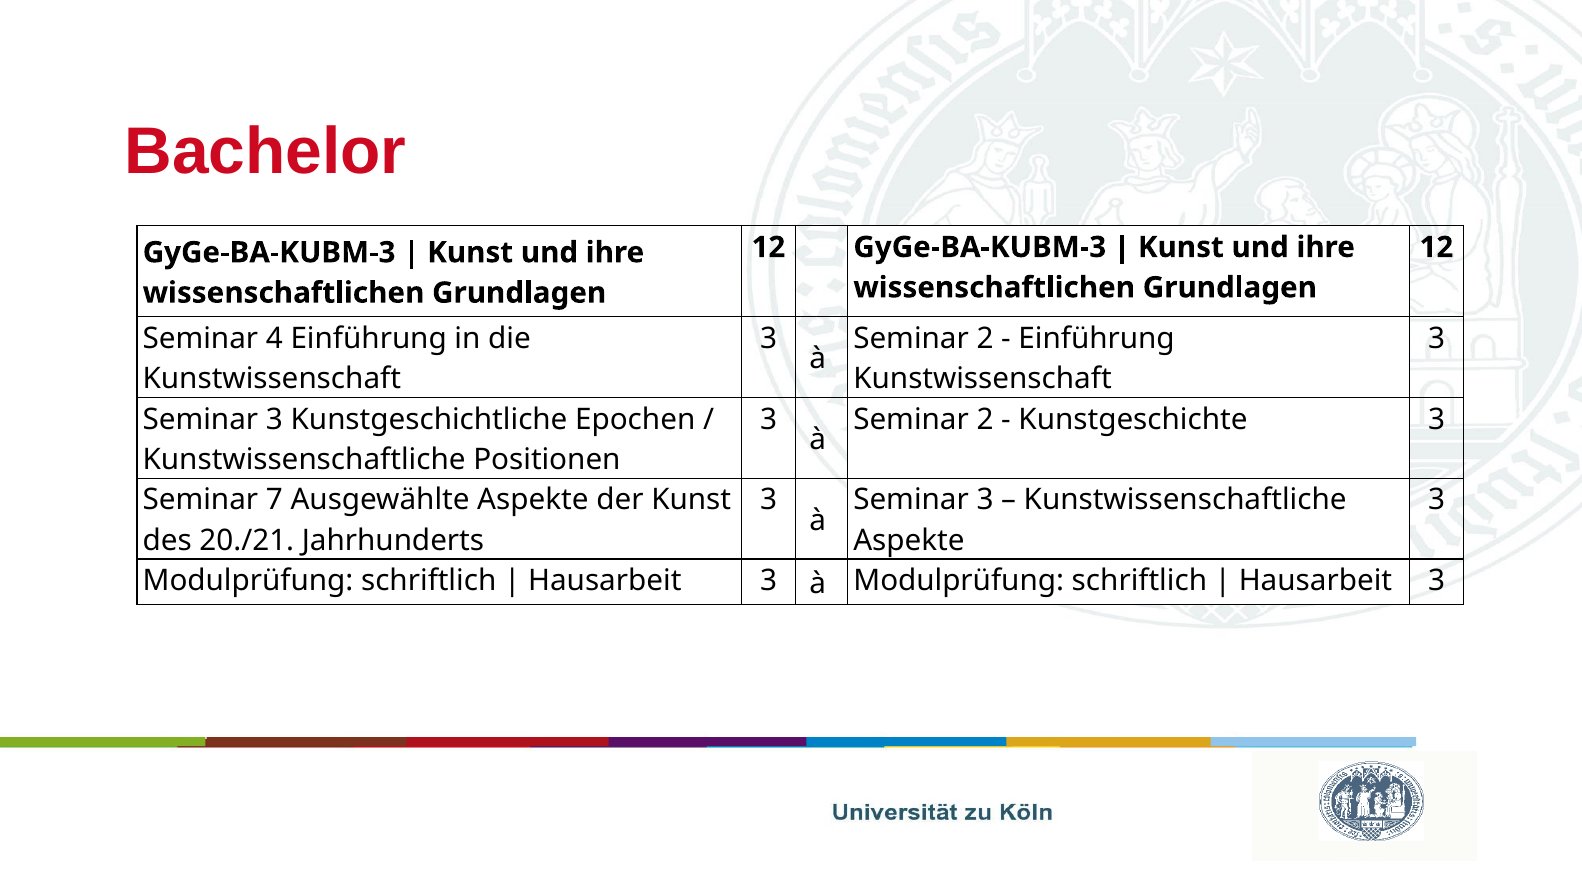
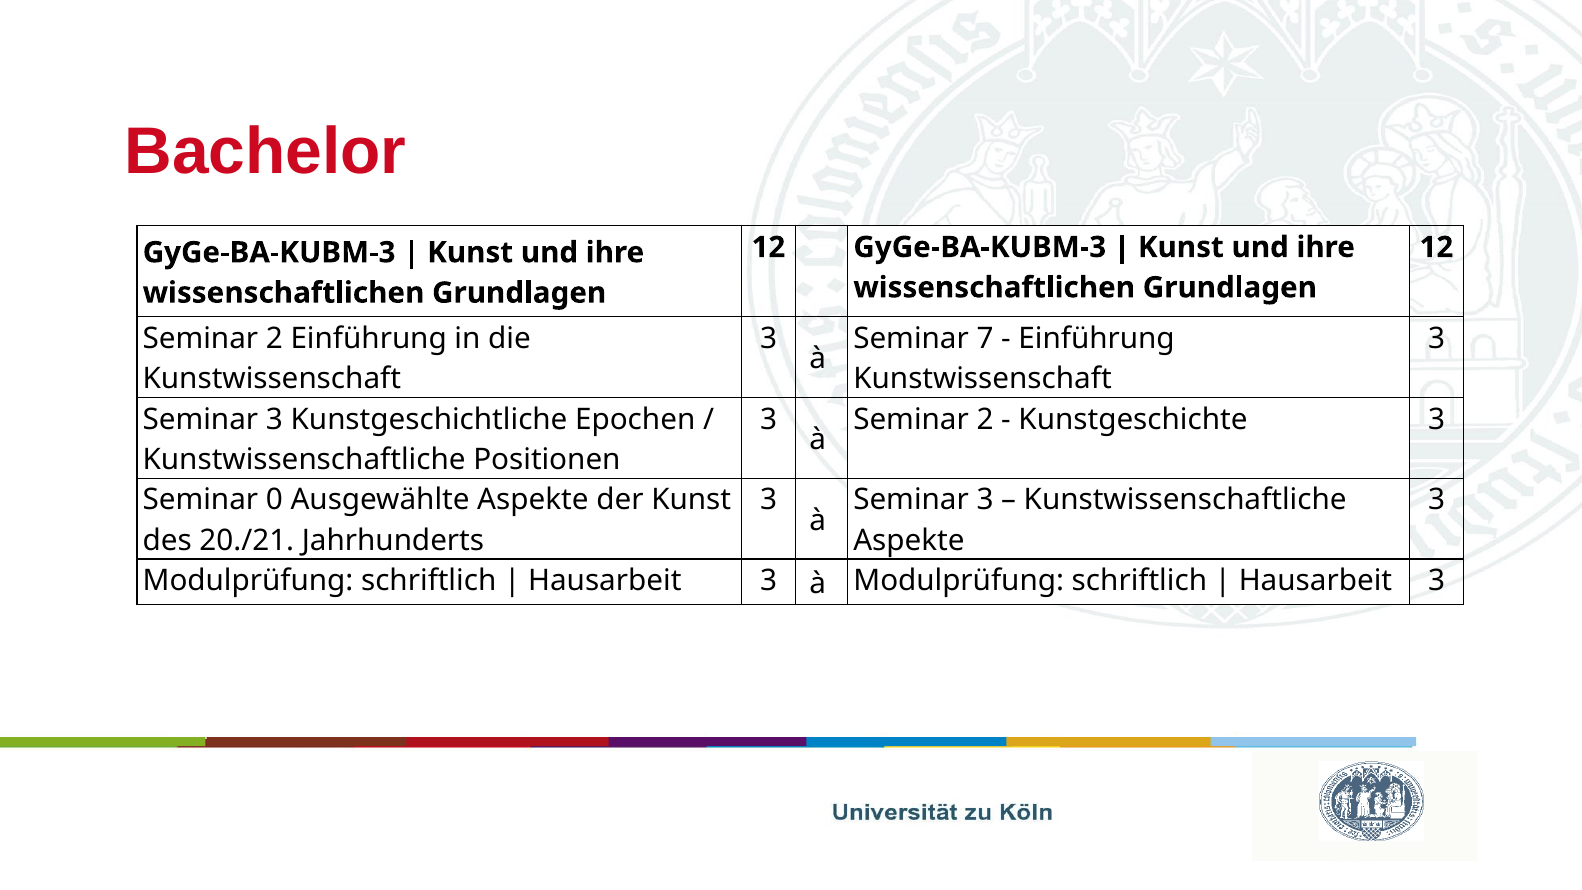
4: 4 -> 2 (274, 339)
2: 2 -> 7 (985, 339)
7: 7 -> 0 (274, 500)
